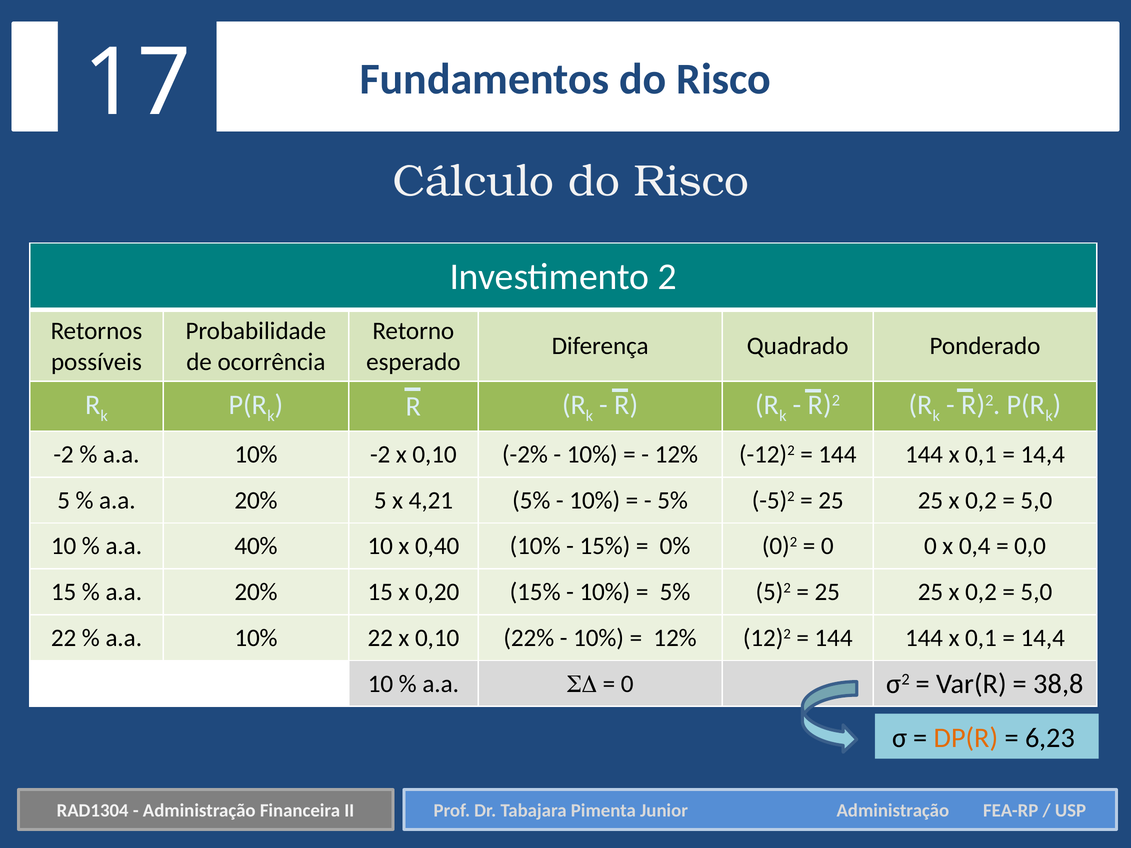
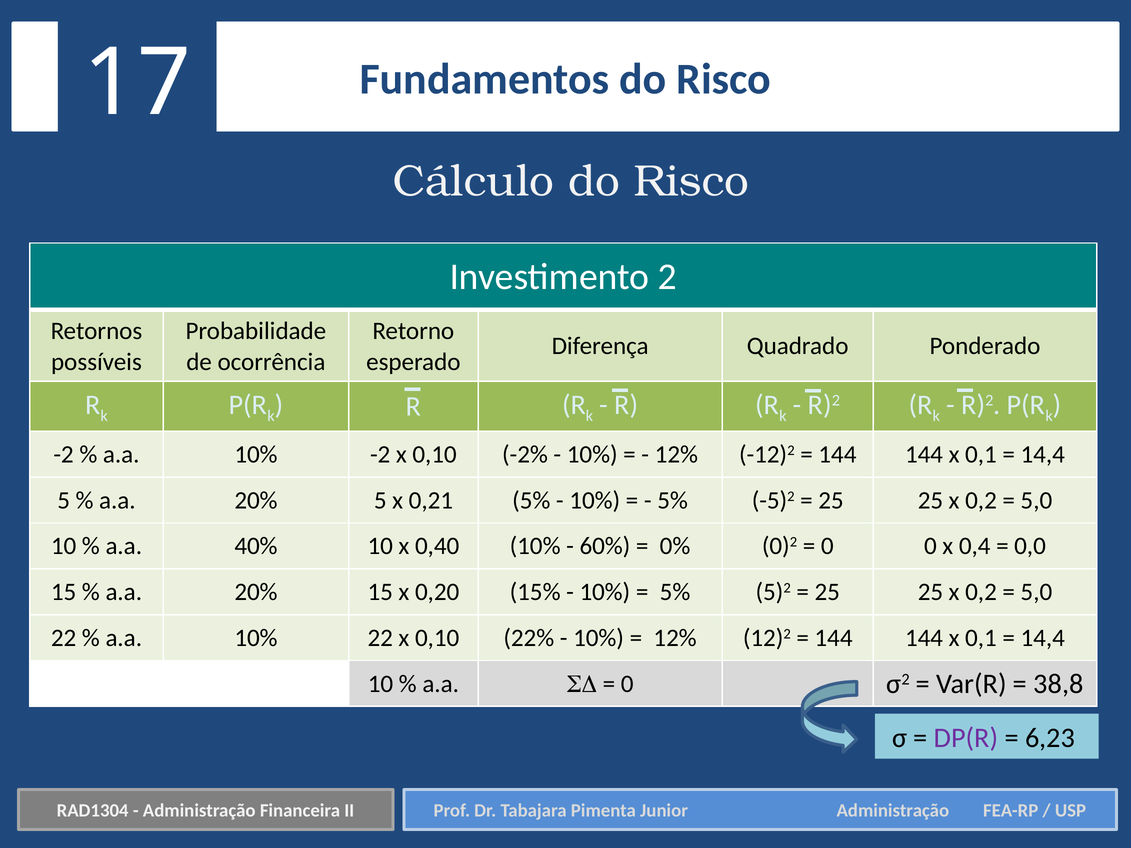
4,21: 4,21 -> 0,21 (431, 500)
15%: 15% -> 60% (605, 546)
DP(R colour: orange -> purple (966, 738)
